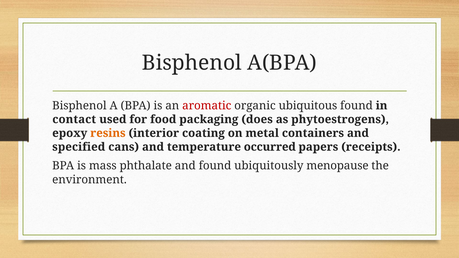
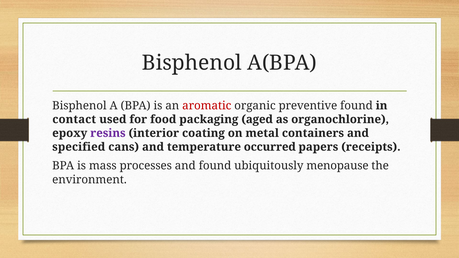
ubiquitous: ubiquitous -> preventive (308, 106)
does: does -> aged (257, 119)
phytoestrogens: phytoestrogens -> organochlorine (340, 119)
resins colour: orange -> purple (108, 133)
phthalate: phthalate -> processes (146, 166)
